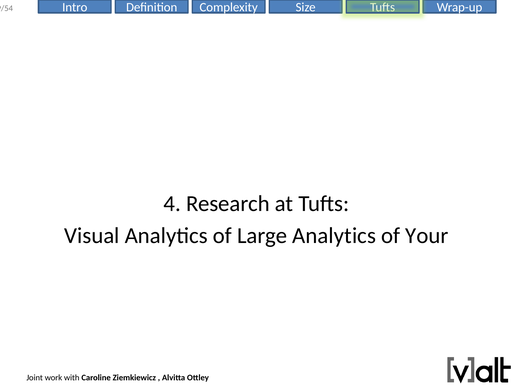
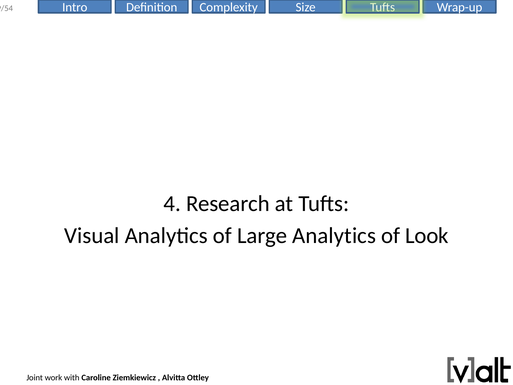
Your: Your -> Look (427, 235)
